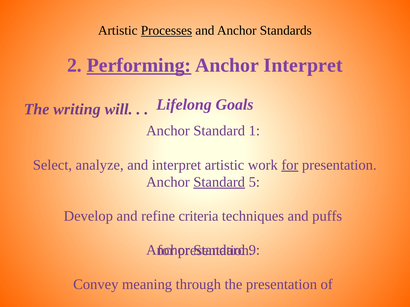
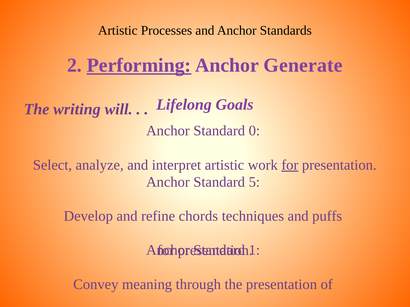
Processes underline: present -> none (166, 31)
Anchor Interpret: Interpret -> Generate (303, 66)
1: 1 -> 0 (254, 131)
Standard underline: present -> none (219, 182)
criteria: criteria -> chords (198, 217)
9: 9 -> 1 (254, 251)
